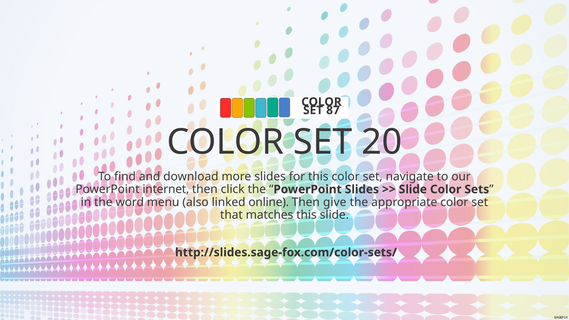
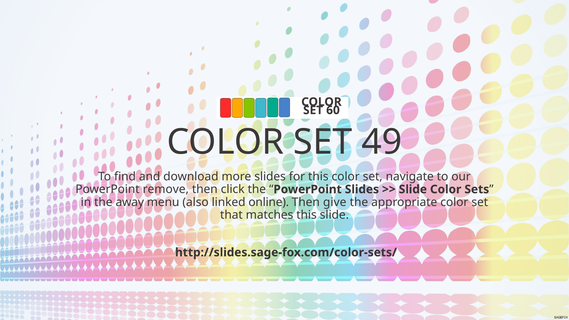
87: 87 -> 60 (333, 110)
20: 20 -> 49 (382, 142)
internet: internet -> remove (166, 189)
word: word -> away (130, 202)
